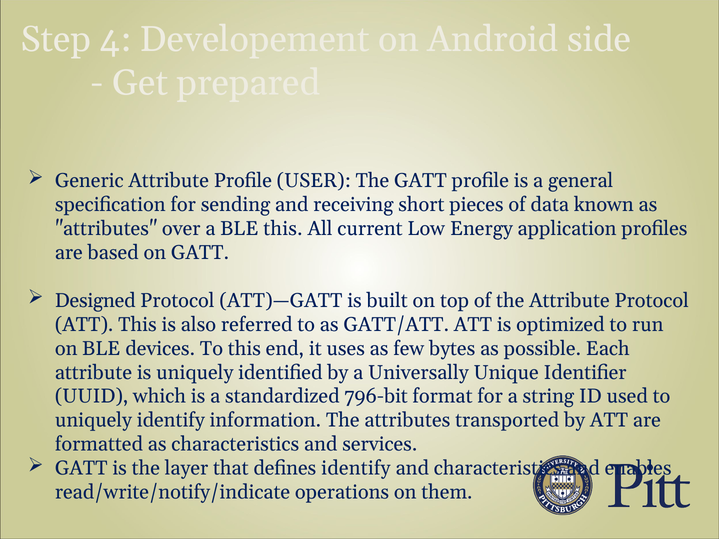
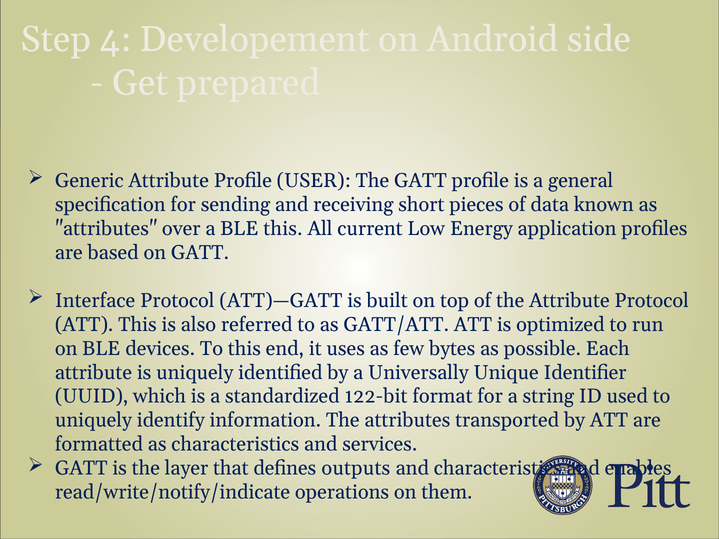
Designed: Designed -> Interface (95, 301)
796-bit: 796-bit -> 122-bit (376, 397)
defines identify: identify -> outputs (356, 469)
